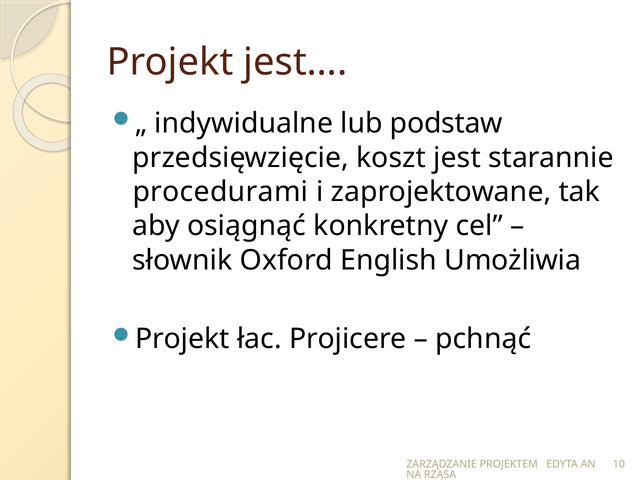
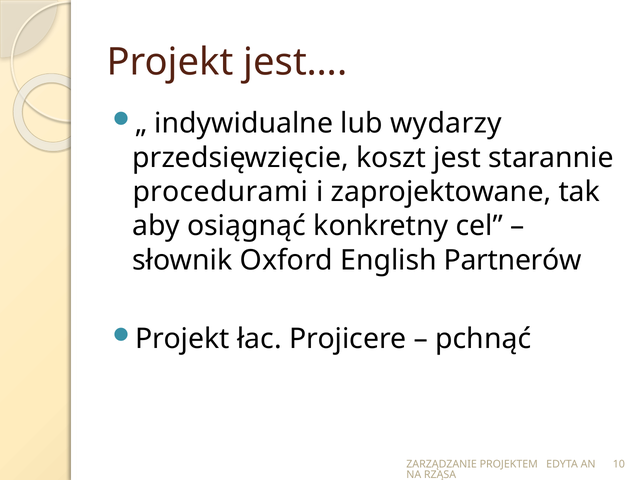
podstaw: podstaw -> wydarzy (446, 124)
Umożliwia: Umożliwia -> Partnerów (513, 260)
